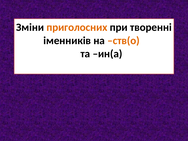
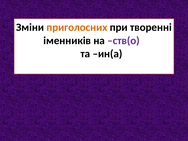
ств(о colour: orange -> purple (123, 41)
